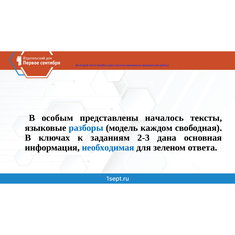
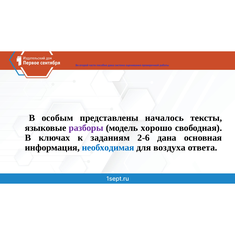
разборы colour: blue -> purple (86, 128)
каждом: каждом -> хорошо (156, 128)
2-3: 2-3 -> 2-6 (144, 138)
зеленом: зеленом -> воздуха (169, 148)
